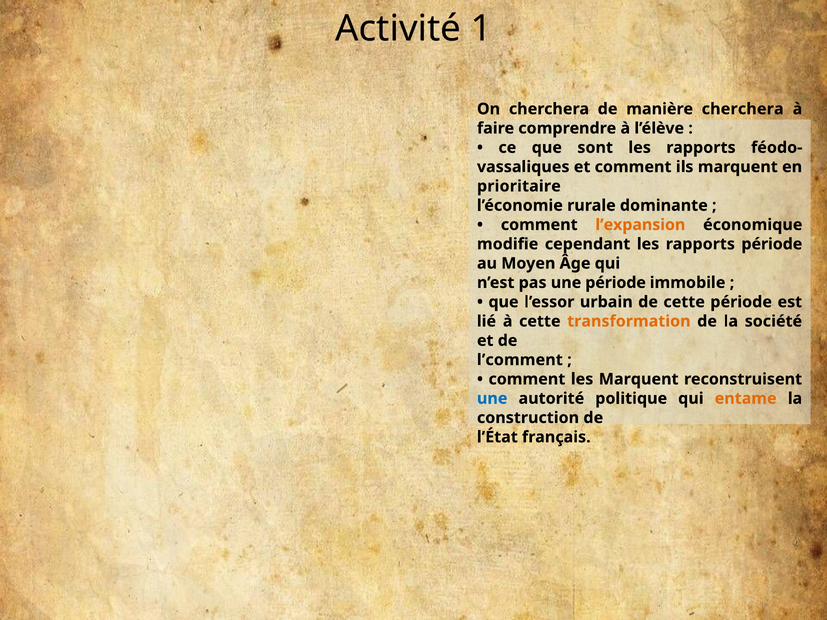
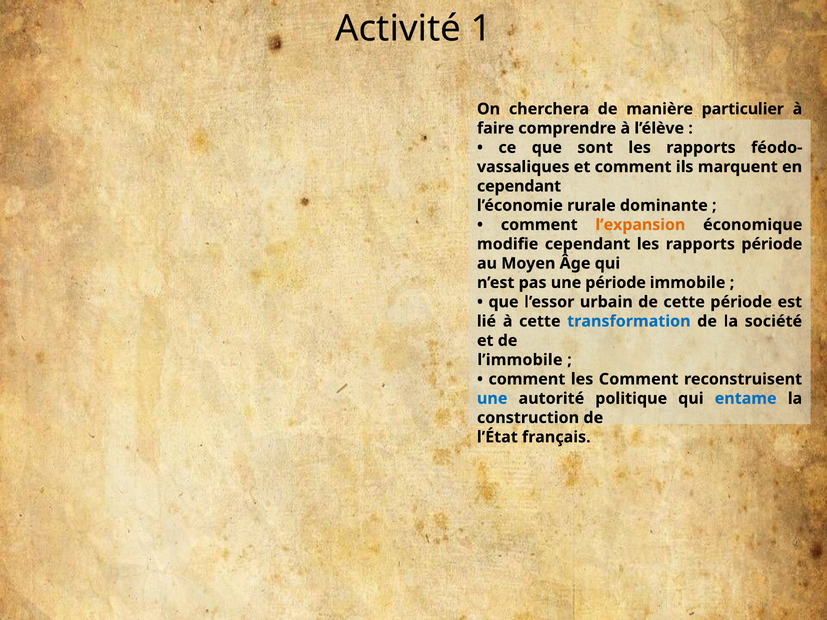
manière cherchera: cherchera -> particulier (743, 109)
prioritaire: prioritaire -> cependant (519, 186)
transformation colour: orange -> blue (629, 321)
l’comment: l’comment -> l’immobile (520, 360)
les Marquent: Marquent -> Comment (639, 379)
entame colour: orange -> blue (746, 399)
